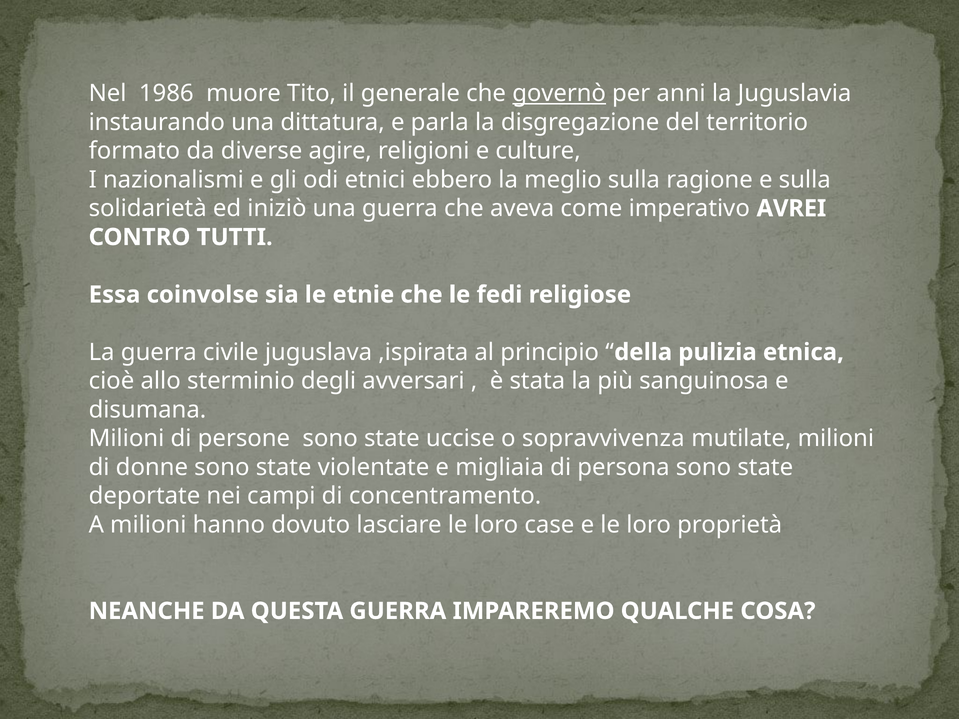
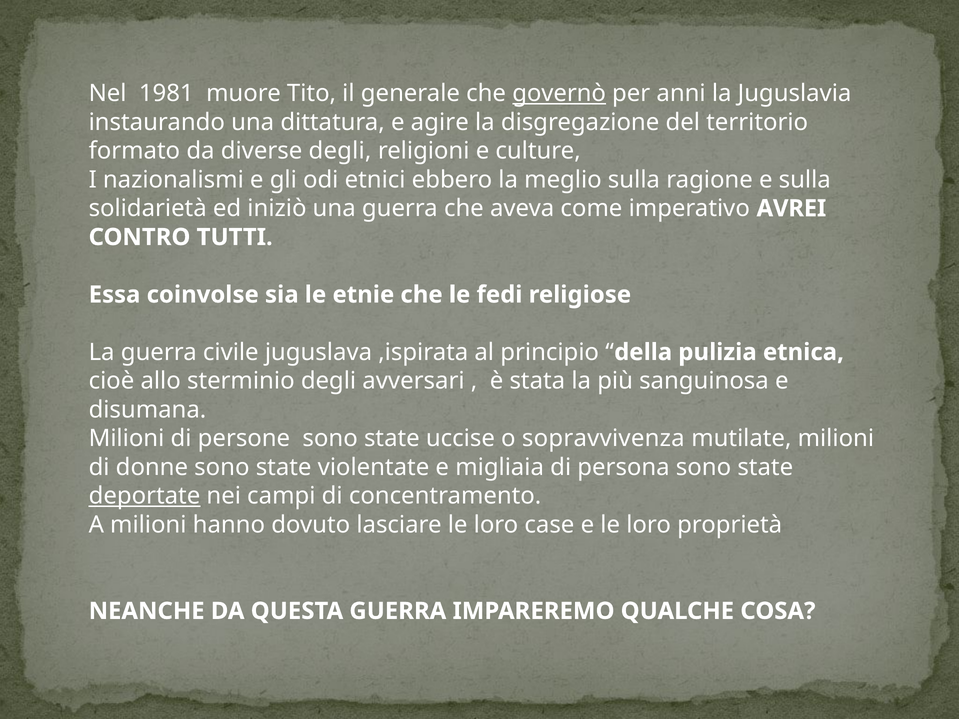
1986: 1986 -> 1981 (166, 93)
parla: parla -> agire (440, 122)
diverse agire: agire -> degli (340, 151)
deportate underline: none -> present (144, 496)
